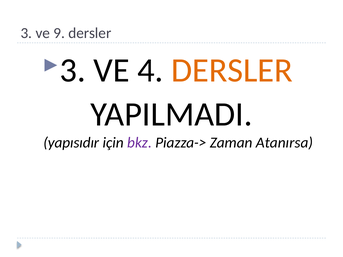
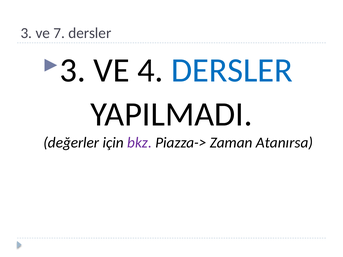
9: 9 -> 7 (59, 33)
DERSLER colour: orange -> blue (232, 70)
yapısıdır: yapısıdır -> değerler (71, 143)
